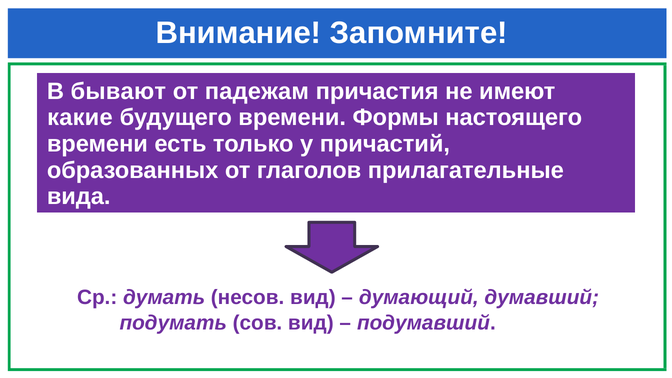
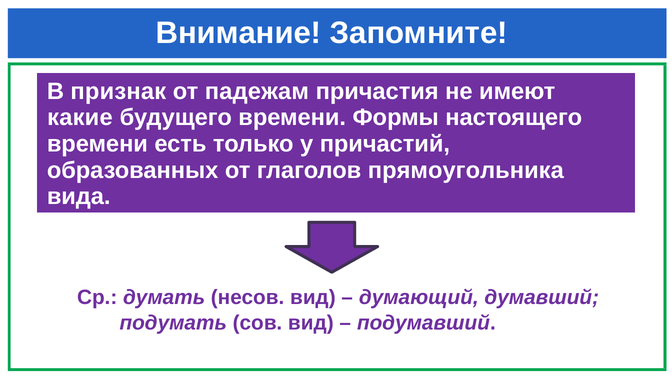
бывают: бывают -> признак (118, 91)
прилагательные: прилагательные -> прямоугольника (466, 170)
